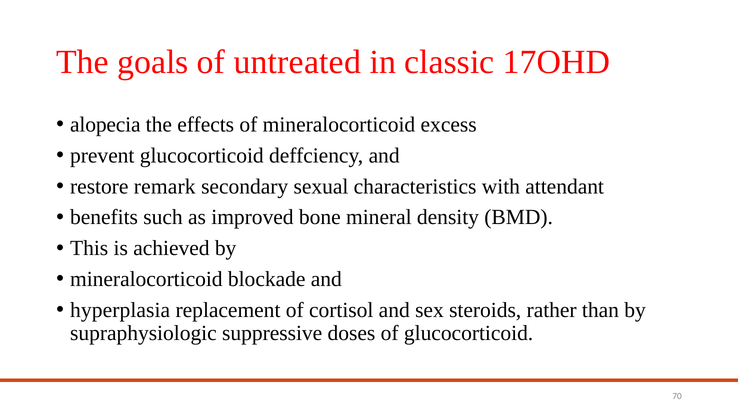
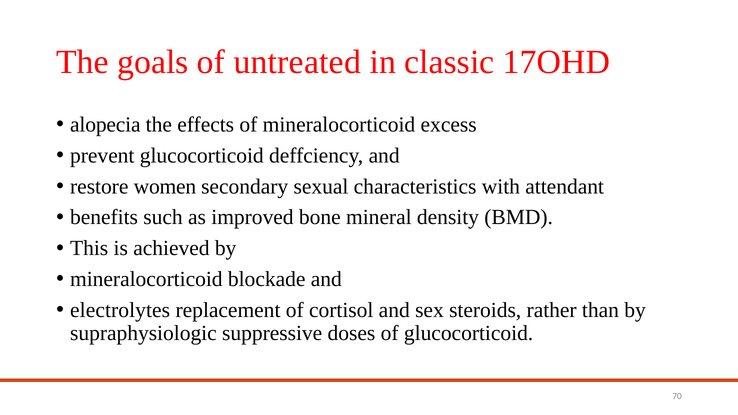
remark: remark -> women (165, 187)
hyperplasia: hyperplasia -> electrolytes (120, 310)
